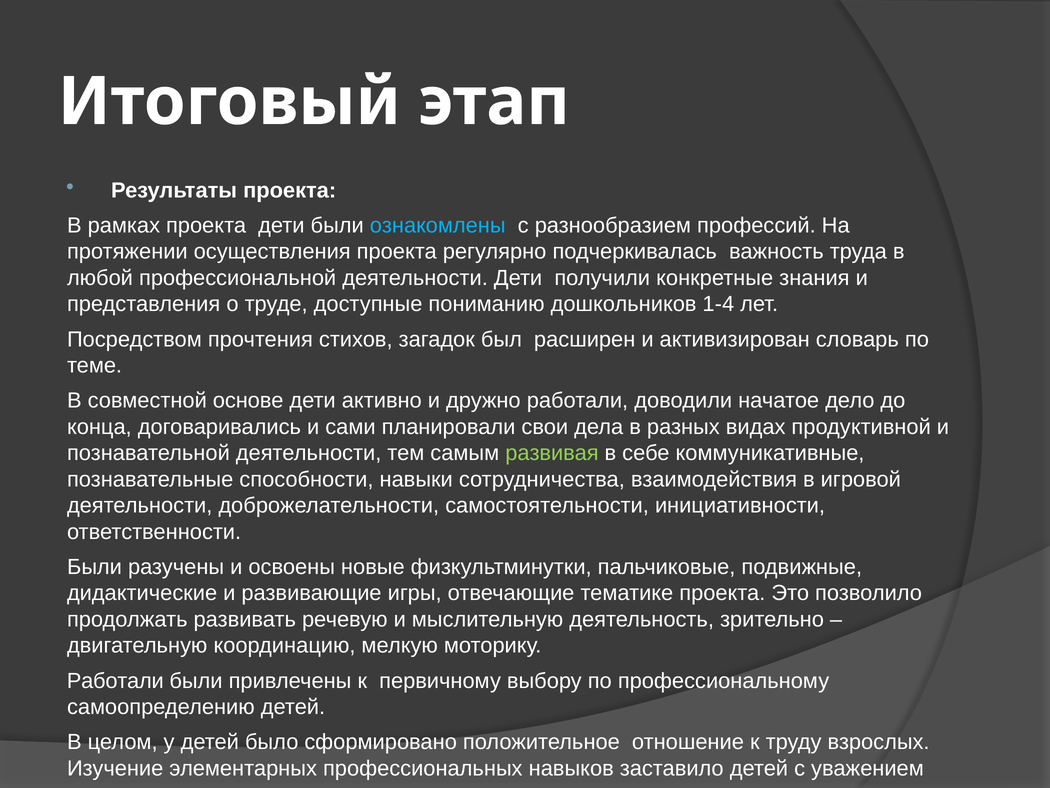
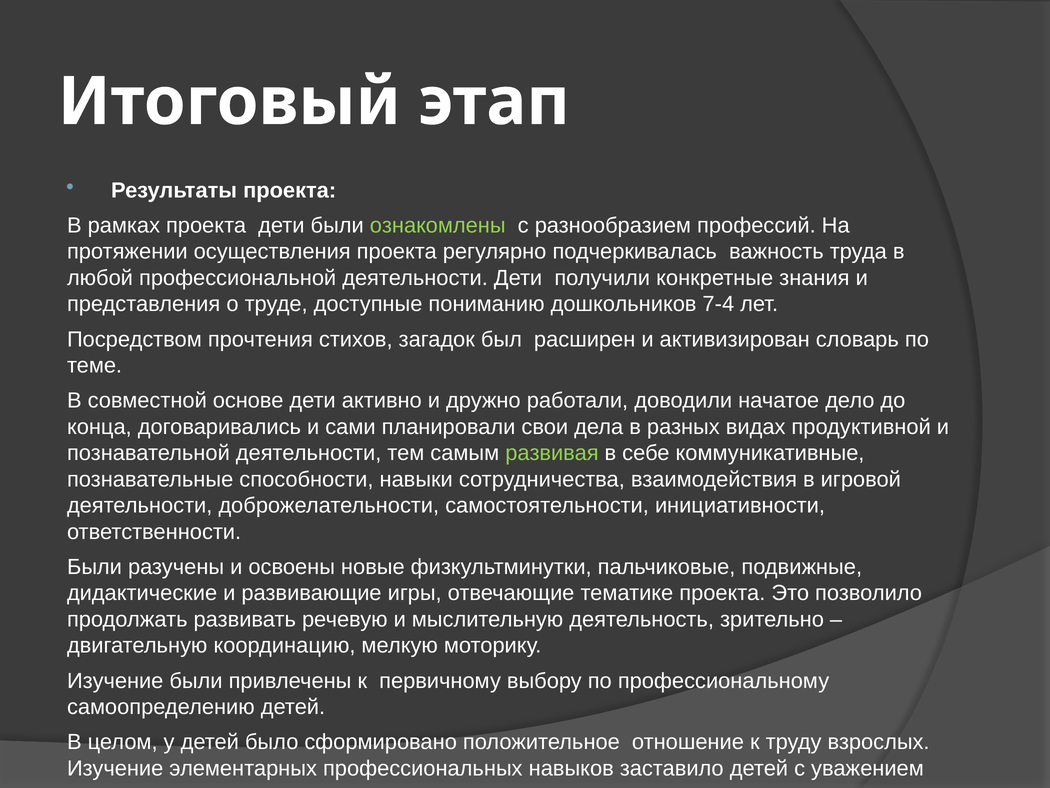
ознакомлены colour: light blue -> light green (438, 225)
1-4: 1-4 -> 7-4 (718, 304)
Работали: Работали -> Изучение (115, 680)
